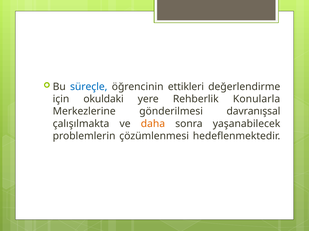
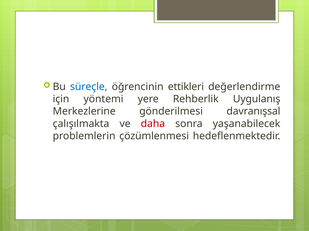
okuldaki: okuldaki -> yöntemi (103, 99)
Konularla: Konularla -> Uygulanış (257, 99)
daha colour: orange -> red (153, 124)
